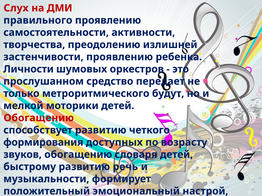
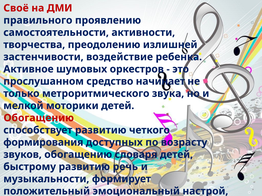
Слух: Слух -> Своё (16, 8)
застенчивости проявлению: проявлению -> воздействие (120, 57)
Личности: Личности -> Активное (28, 69)
передает: передает -> начинает (160, 82)
будут: будут -> звука (168, 94)
